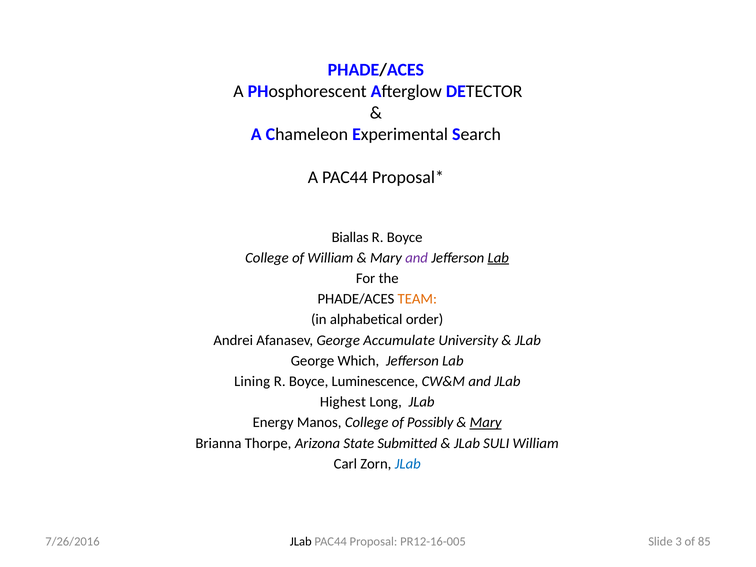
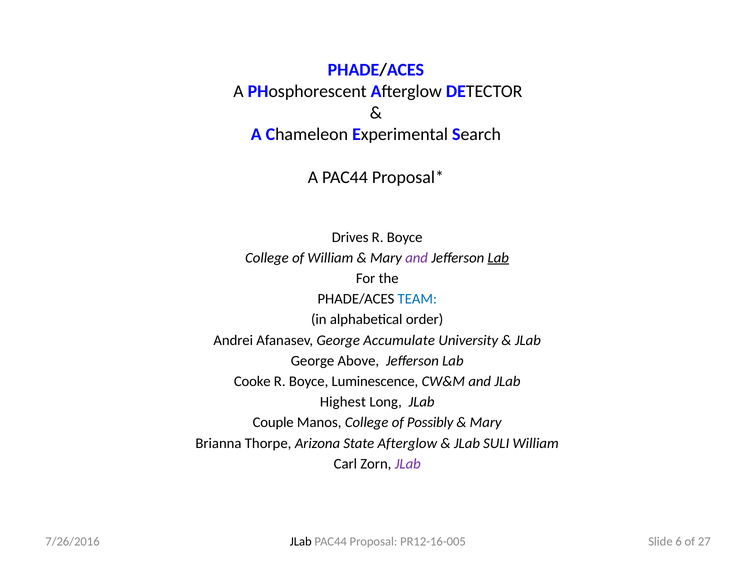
Biallas: Biallas -> Drives (350, 237)
TEAM colour: orange -> blue (417, 299)
Which: Which -> Above (358, 361)
Lining: Lining -> Cooke (252, 381)
Energy: Energy -> Couple (273, 423)
Mary underline: present -> none (486, 423)
State Submitted: Submitted -> Afterglow (407, 443)
JLab colour: blue -> purple (408, 464)
3: 3 -> 6 (679, 541)
85: 85 -> 27 (704, 541)
